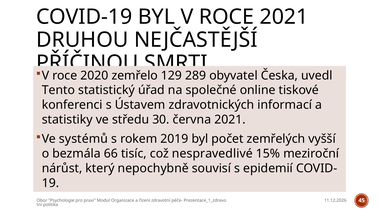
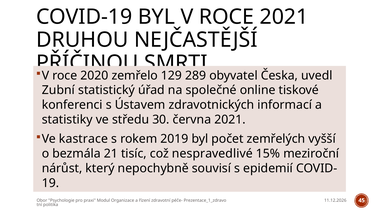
Tento: Tento -> Zubní (58, 90)
systémů: systémů -> kastrace (83, 139)
66: 66 -> 21 (111, 154)
